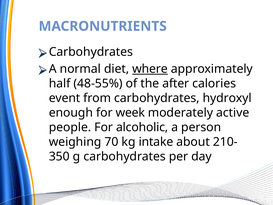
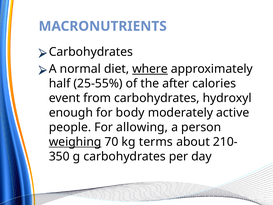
48-55%: 48-55% -> 25-55% (98, 83)
week: week -> body (130, 113)
alcoholic: alcoholic -> allowing (142, 127)
weighing underline: none -> present (75, 142)
intake: intake -> terms (156, 142)
